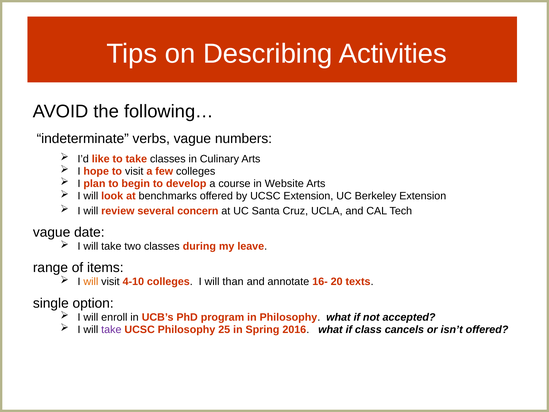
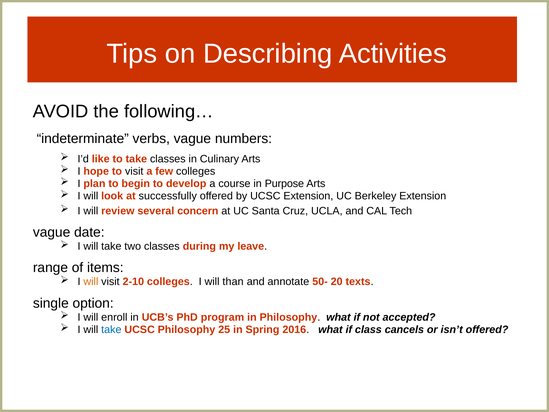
Website: Website -> Purpose (284, 184)
benchmarks: benchmarks -> successfully (168, 196)
4-10: 4-10 -> 2-10 (133, 282)
16-: 16- -> 50- (320, 282)
take colour: purple -> blue (111, 329)
